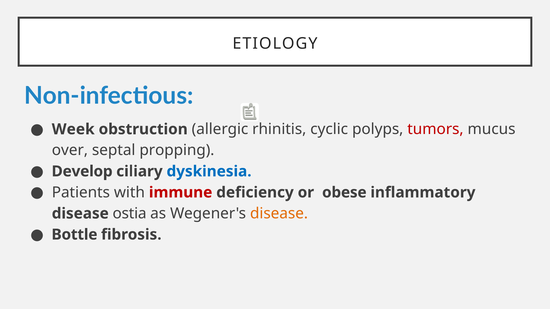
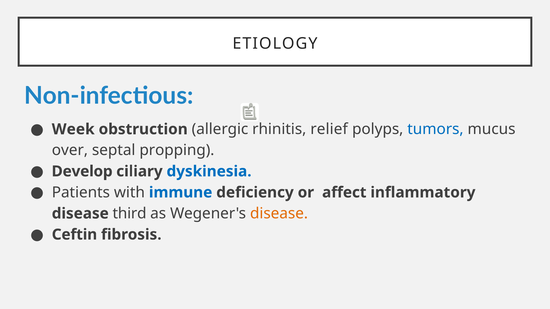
cyclic: cyclic -> relief (329, 129)
tumors colour: red -> blue (435, 129)
immune colour: red -> blue (181, 193)
obese: obese -> affect (344, 193)
ostia: ostia -> third (130, 214)
Bottle: Bottle -> Ceftin (74, 235)
